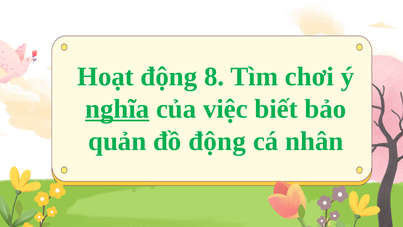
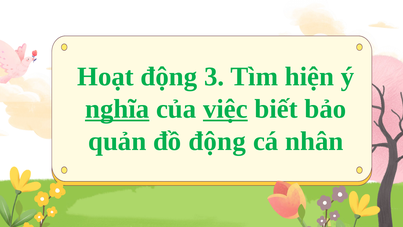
8: 8 -> 3 (214, 76)
chơi: chơi -> hiện (309, 76)
việc underline: none -> present (225, 109)
